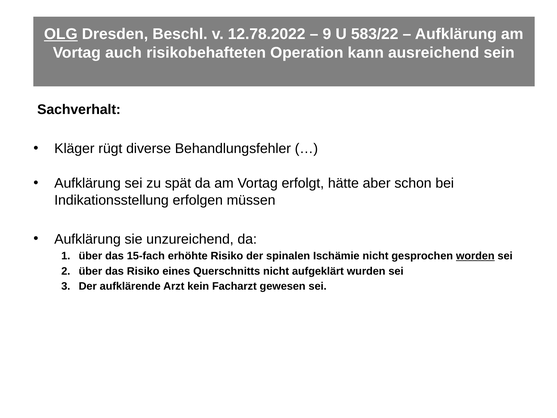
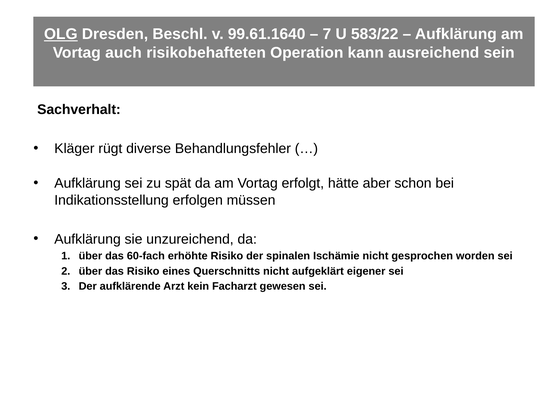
12.78.2022: 12.78.2022 -> 99.61.1640 (267, 34)
9: 9 -> 7 (327, 34)
15-fach: 15-fach -> 60-fach (146, 256)
worden underline: present -> none (475, 256)
wurden: wurden -> eigener (366, 271)
